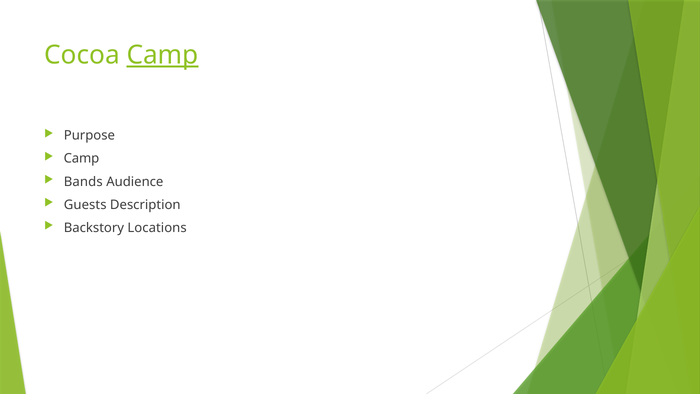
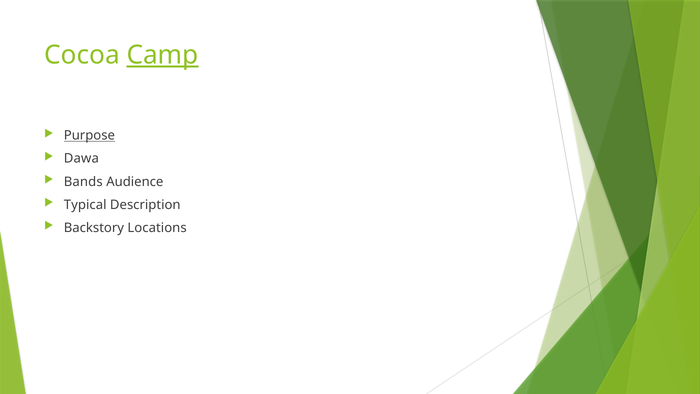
Purpose underline: none -> present (89, 135)
Camp: Camp -> Dawa (81, 159)
Guests: Guests -> Typical (85, 205)
